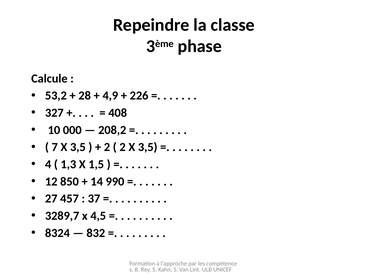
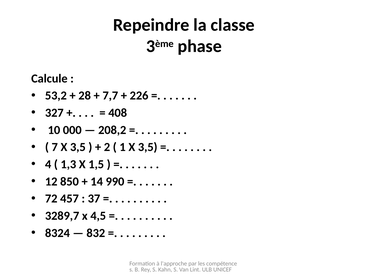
4,9: 4,9 -> 7,7 (110, 96)
2: 2 -> 1 (123, 147)
27: 27 -> 72 (51, 199)
